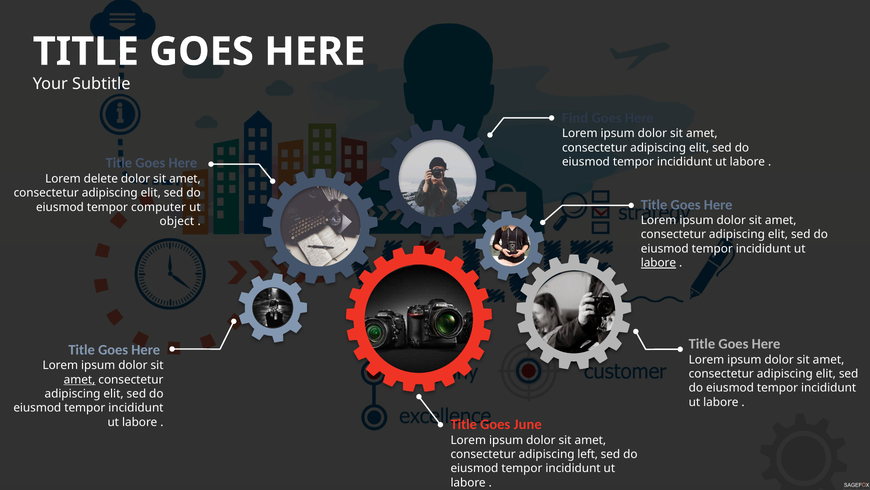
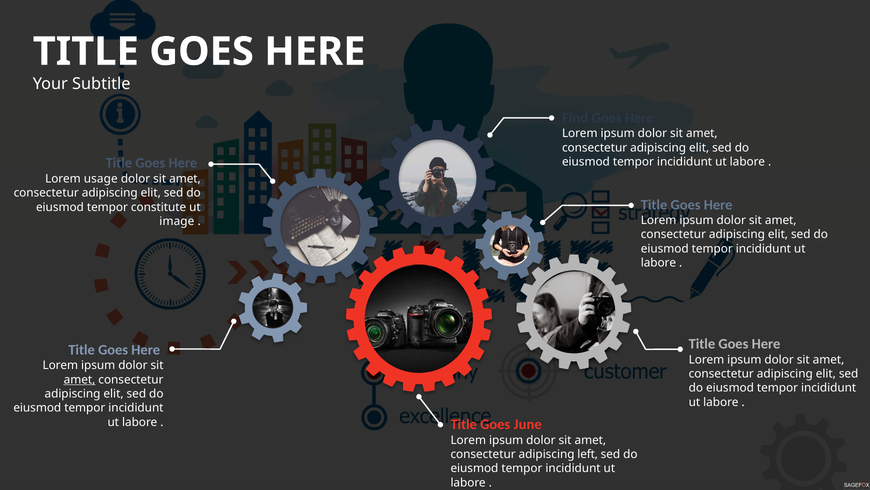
delete: delete -> usage (101, 179)
computer: computer -> constitute (159, 207)
object: object -> image (177, 221)
labore underline: present -> none (658, 263)
